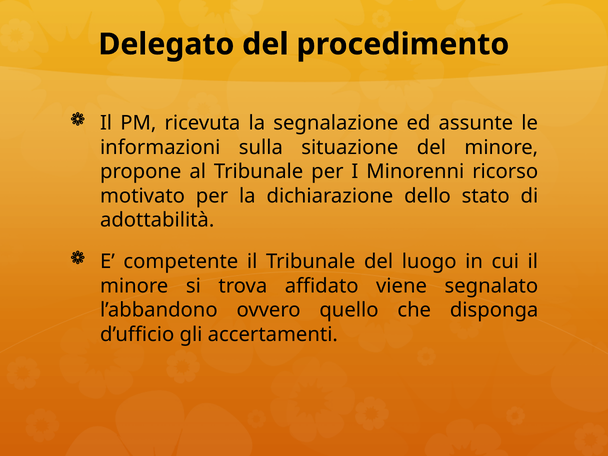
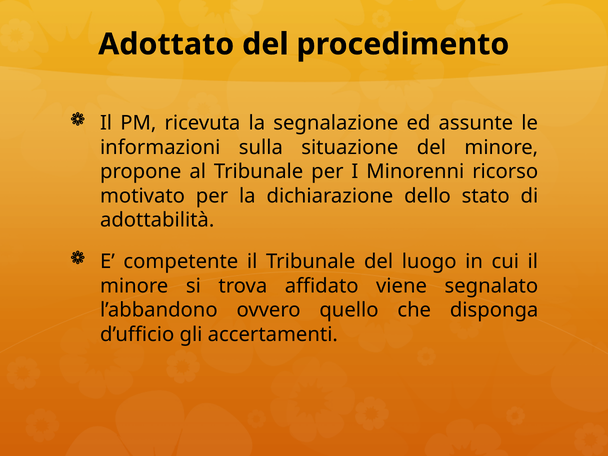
Delegato: Delegato -> Adottato (166, 44)
